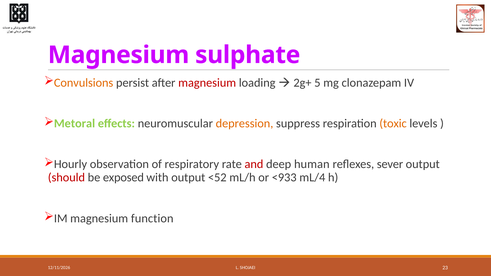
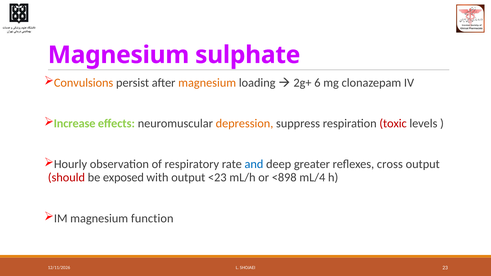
magnesium colour: red -> orange (207, 83)
5: 5 -> 6 (317, 83)
Metoral: Metoral -> Increase (75, 124)
toxic colour: orange -> red (393, 124)
and colour: red -> blue (254, 164)
human: human -> greater (312, 164)
sever: sever -> cross (390, 164)
<52: <52 -> <23 (217, 178)
<933: <933 -> <898 (284, 178)
